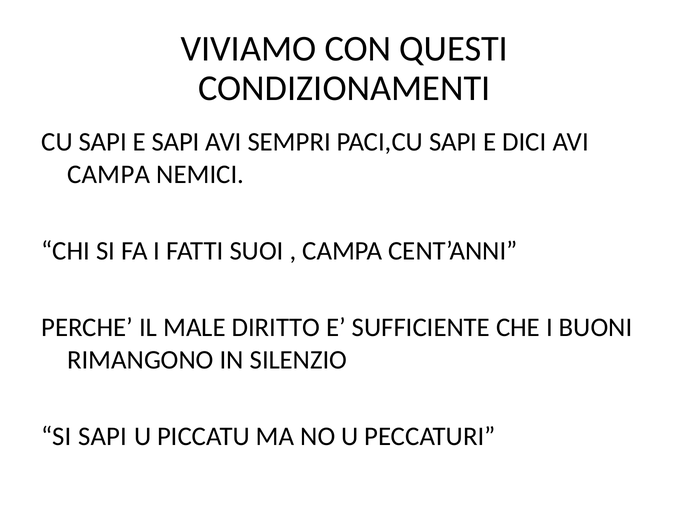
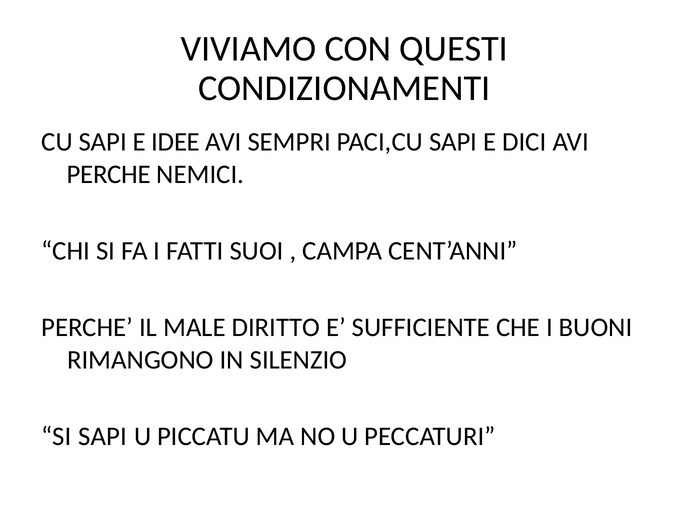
E SAPI: SAPI -> IDEE (176, 142)
CAMPA: CAMPA -> PERCHE (109, 174)
